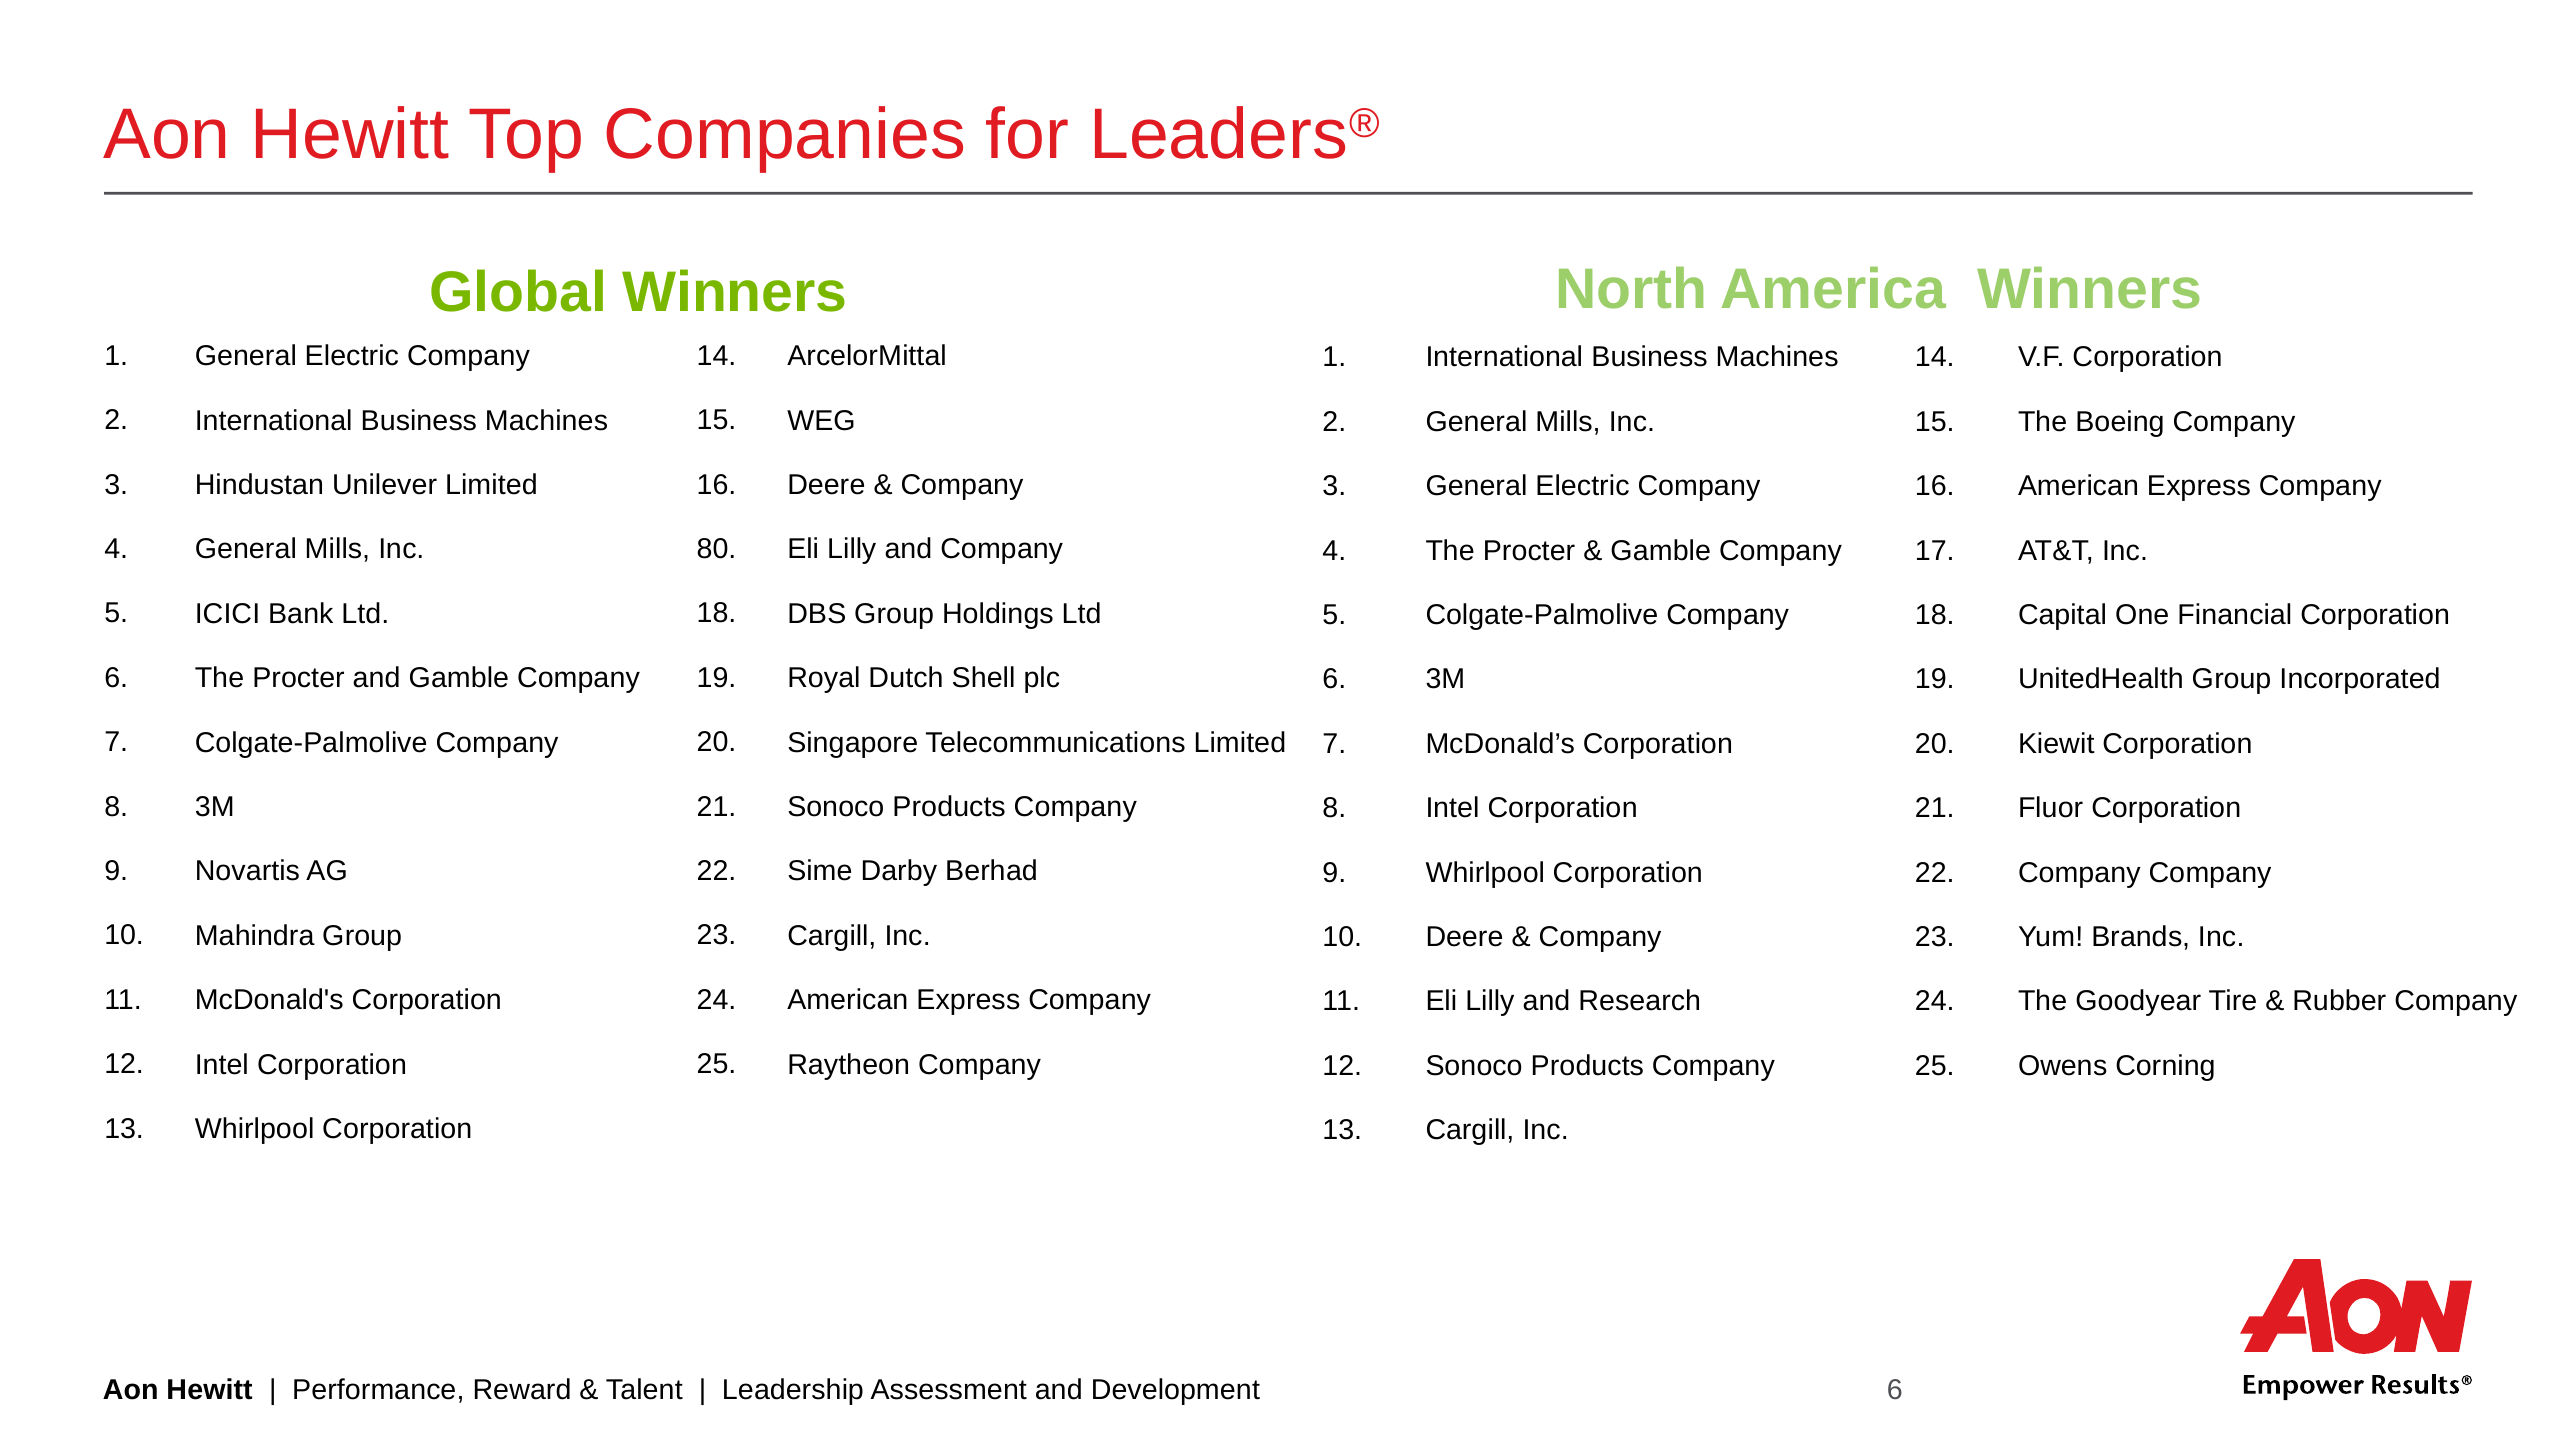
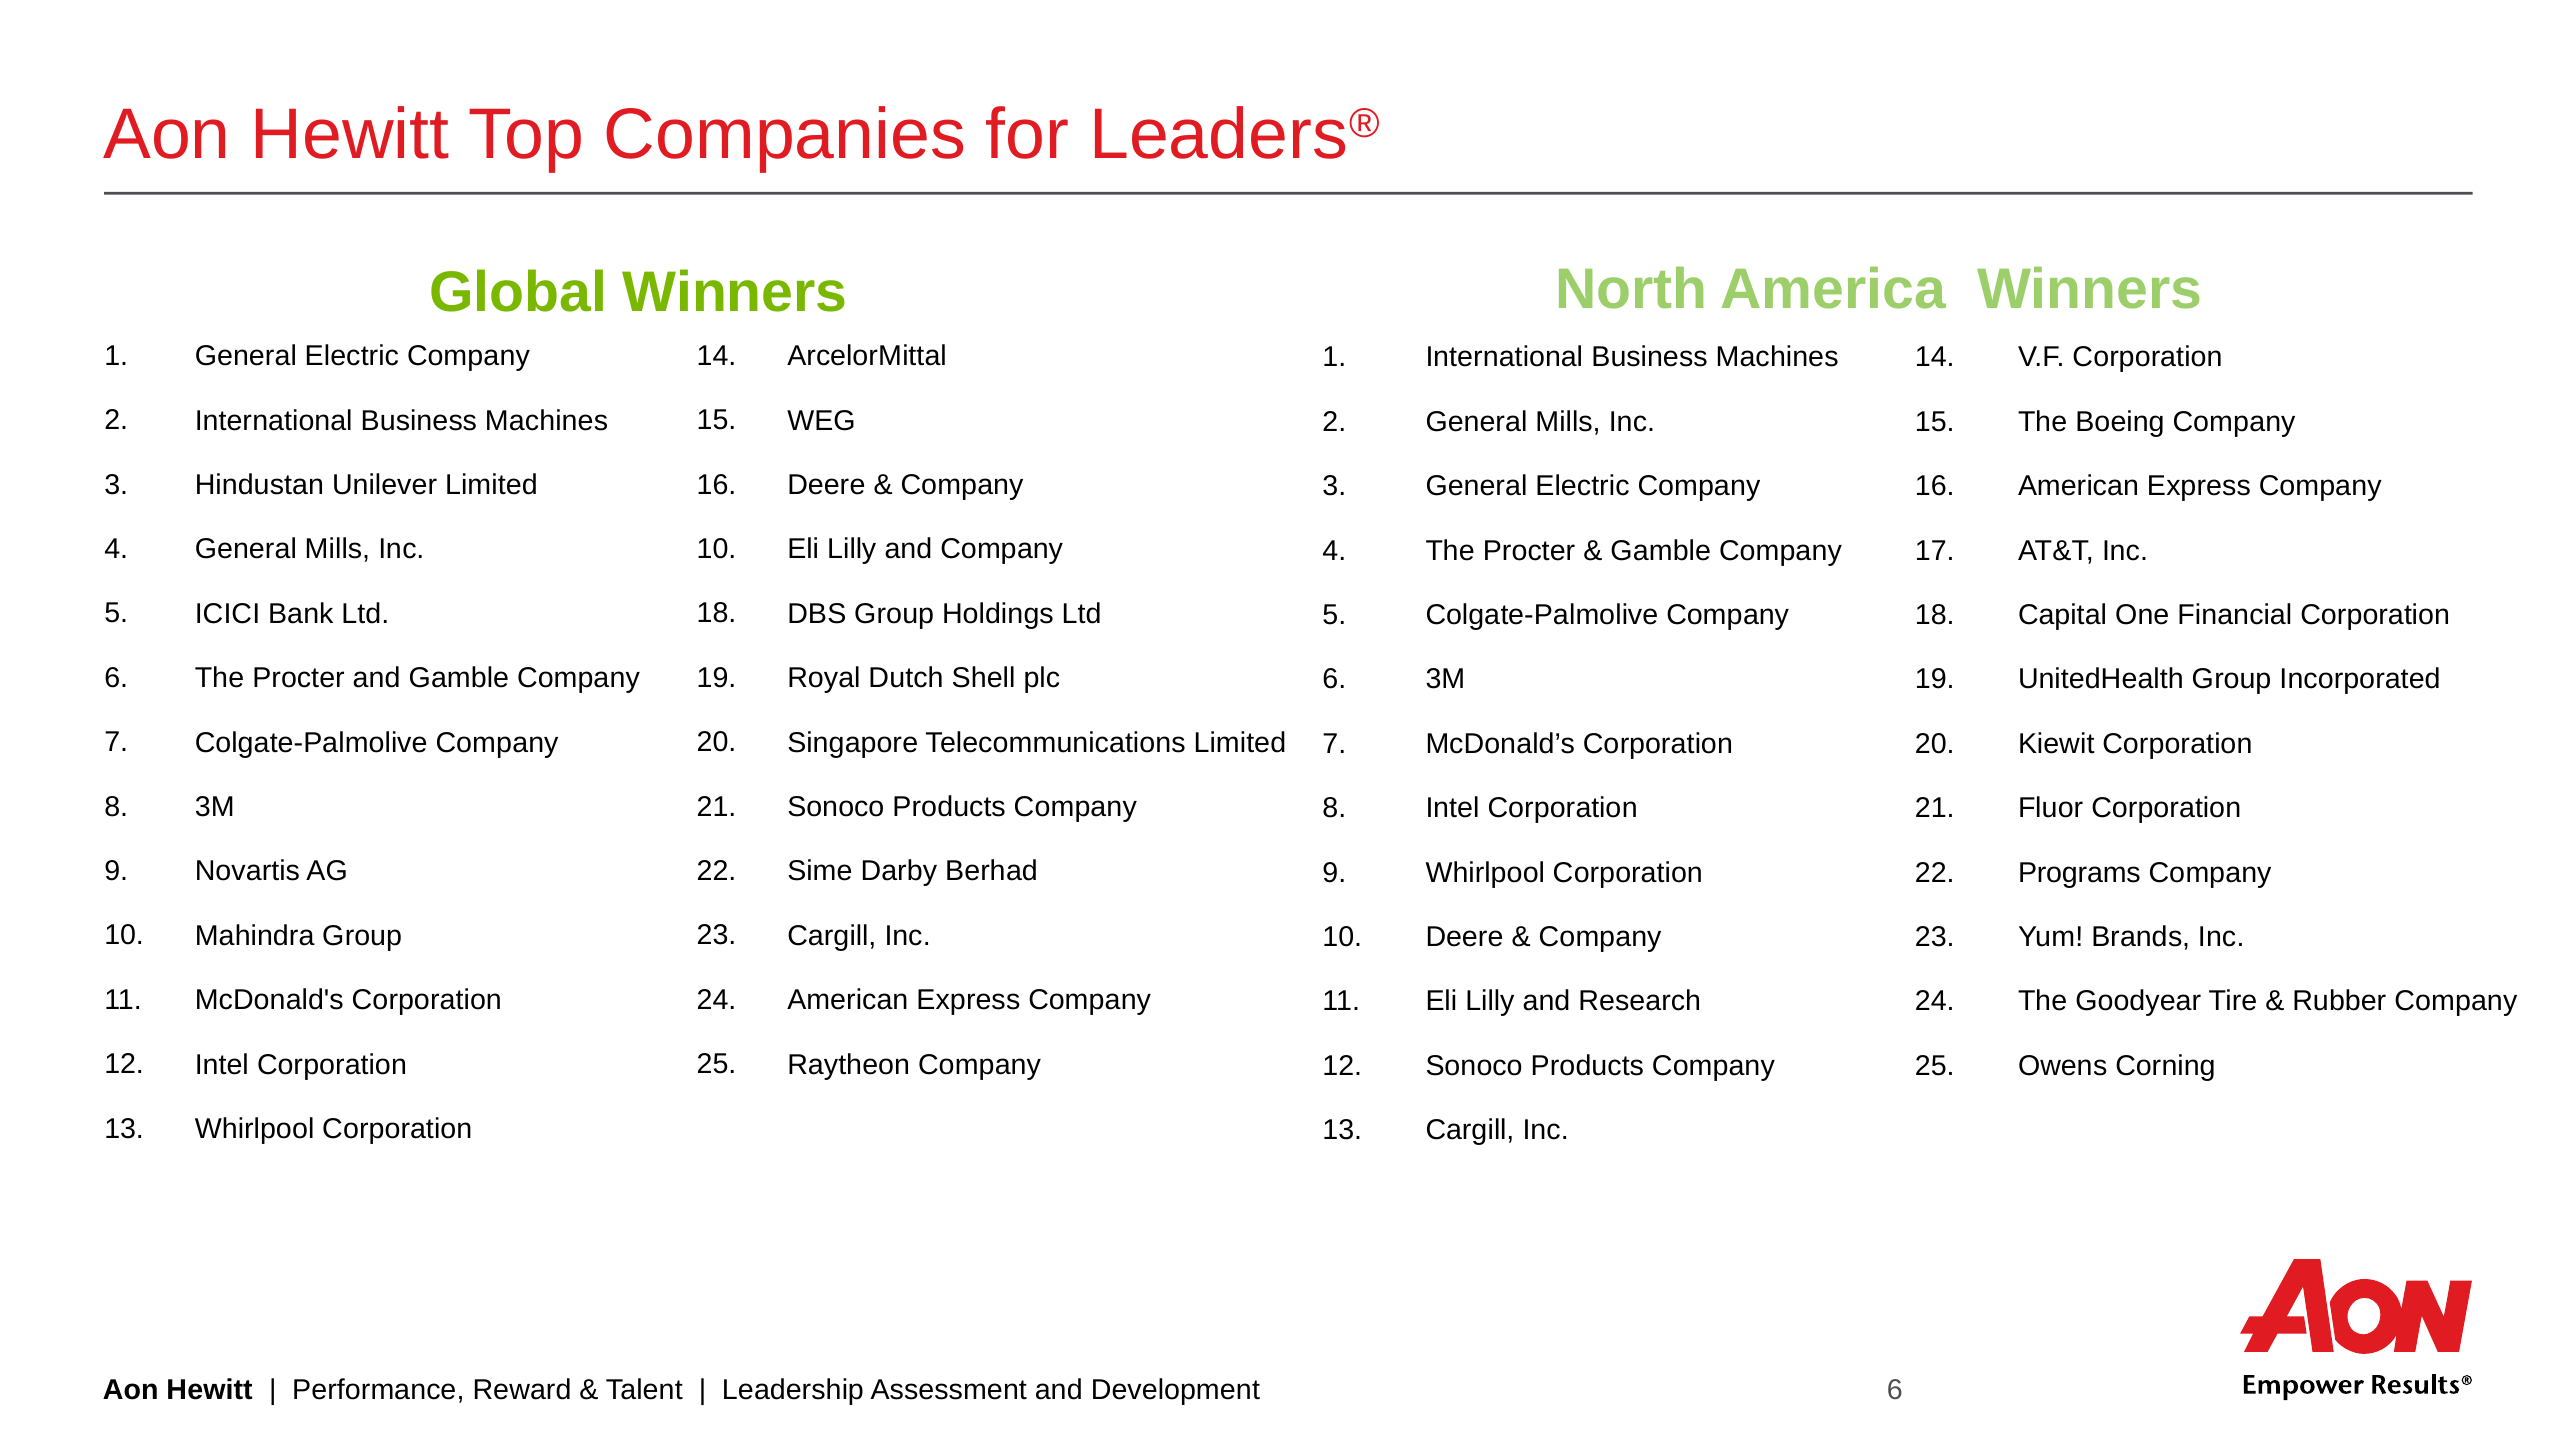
Inc 80: 80 -> 10 (717, 549)
22 Company: Company -> Programs (2079, 873)
